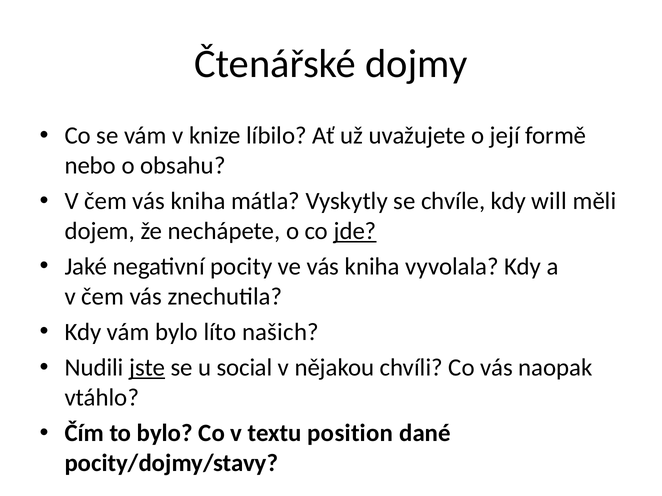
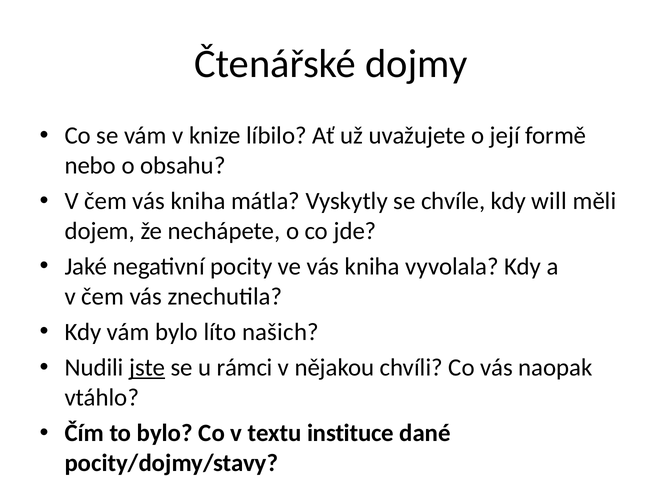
jde underline: present -> none (355, 231)
social: social -> rámci (245, 368)
position: position -> instituce (350, 434)
